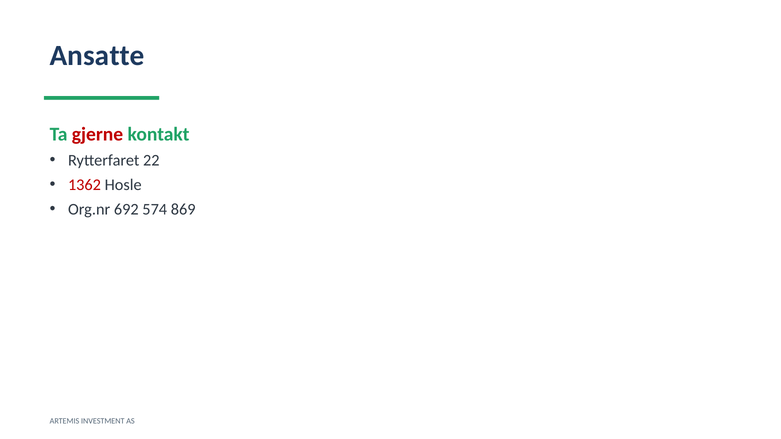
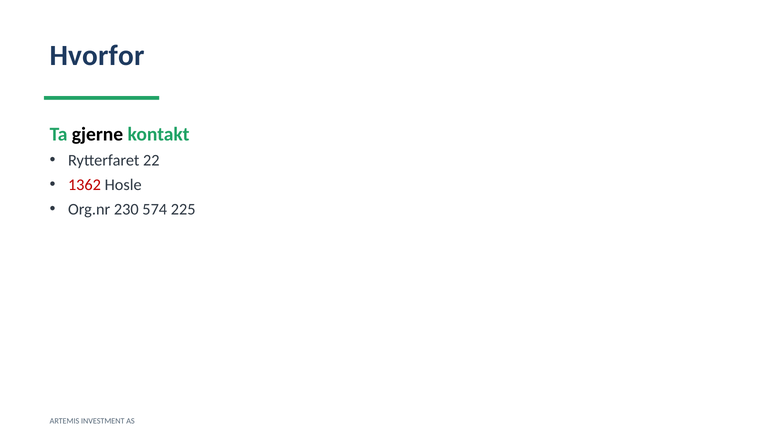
Ansatte: Ansatte -> Hvorfor (97, 56)
gjerne colour: red -> black (98, 134)
692: 692 -> 230 (126, 209)
869: 869 -> 225 (183, 209)
